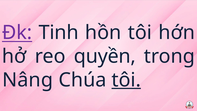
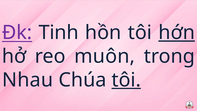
hớn underline: none -> present (177, 33)
quyền: quyền -> muôn (105, 56)
Nâng: Nâng -> Nhau (28, 80)
